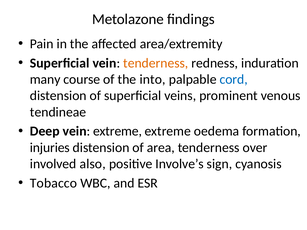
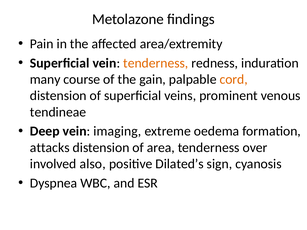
into: into -> gain (153, 79)
cord colour: blue -> orange (234, 79)
vein extreme: extreme -> imaging (117, 131)
injuries: injuries -> attacks (50, 148)
Involve’s: Involve’s -> Dilated’s (180, 164)
Tobacco: Tobacco -> Dyspnea (54, 183)
